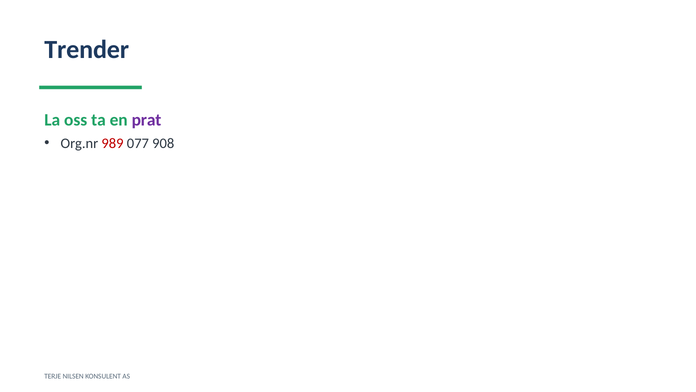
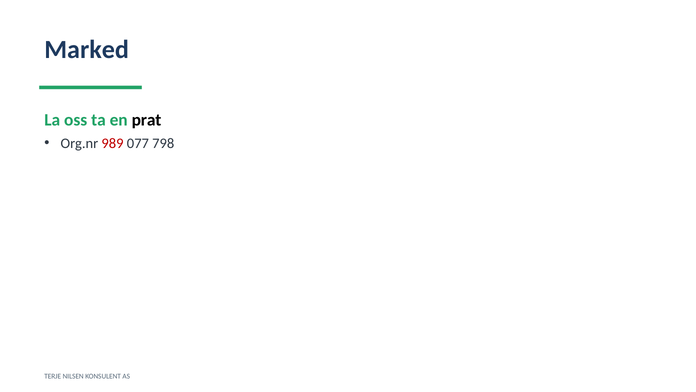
Trender: Trender -> Marked (87, 50)
prat colour: purple -> black (147, 120)
908: 908 -> 798 (163, 143)
